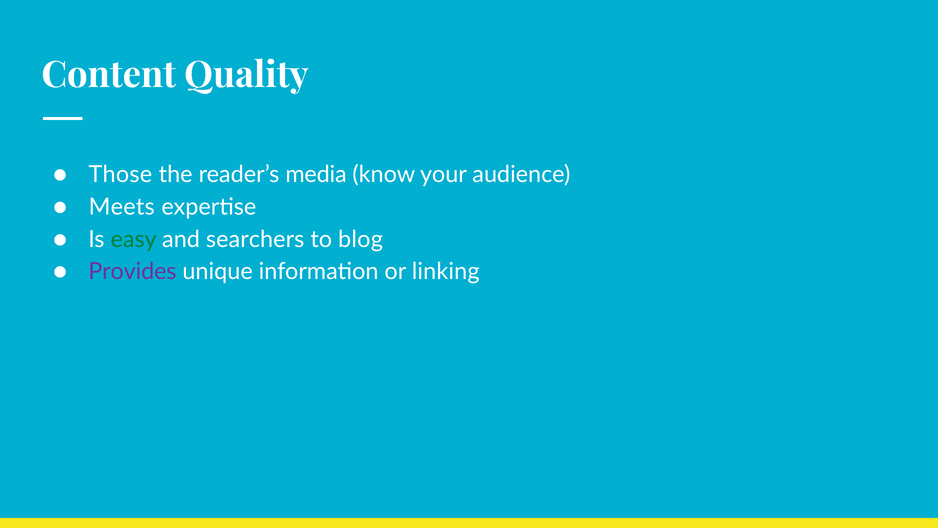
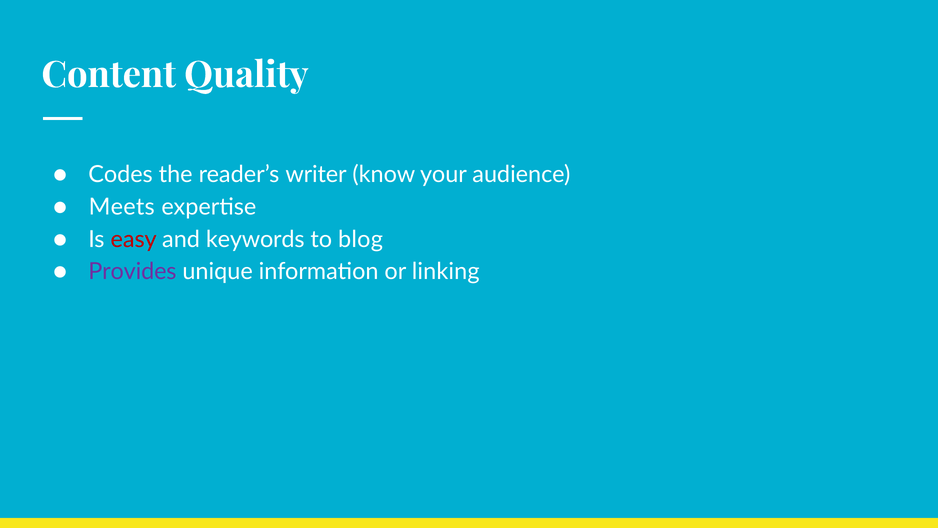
Those: Those -> Codes (121, 174)
media: media -> writer (316, 174)
easy colour: green -> red (134, 239)
searchers: searchers -> keywords (255, 239)
